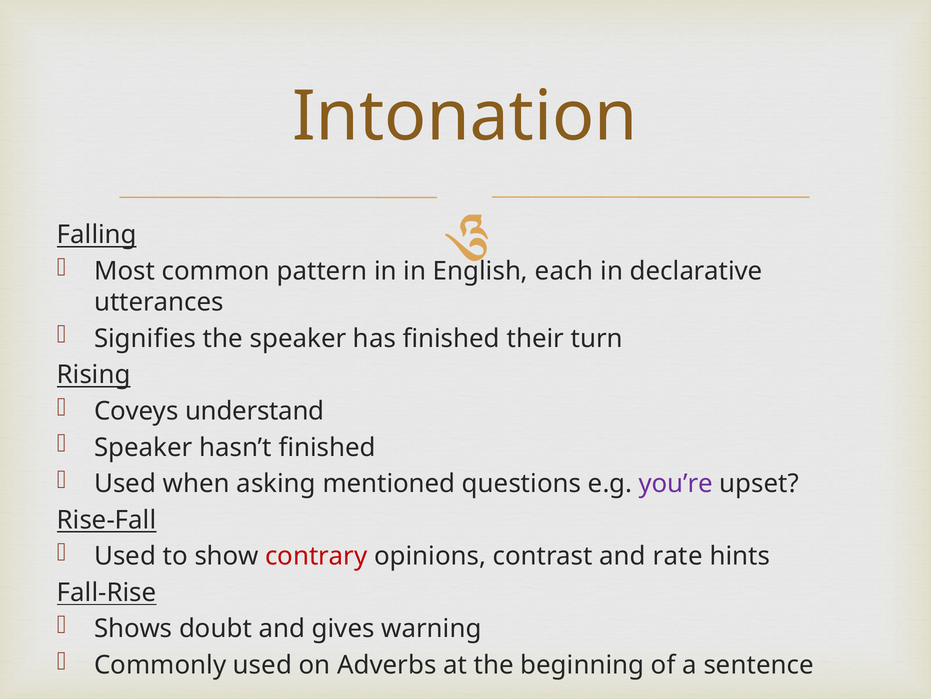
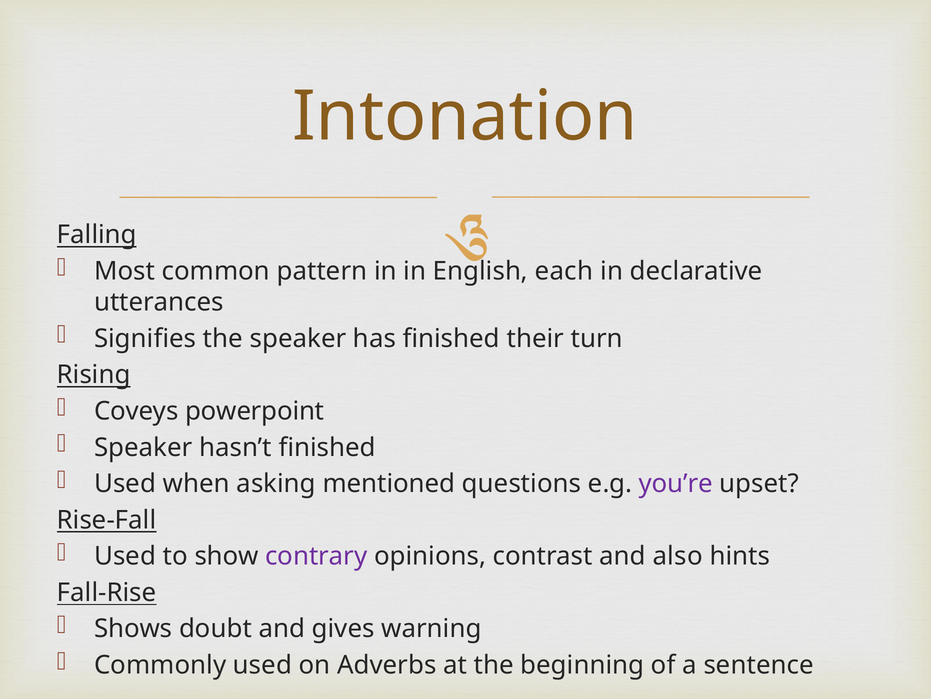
understand: understand -> powerpoint (255, 411)
contrary colour: red -> purple (316, 556)
rate: rate -> also (678, 556)
